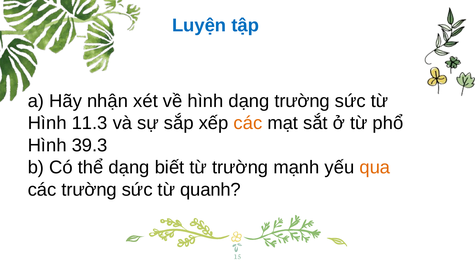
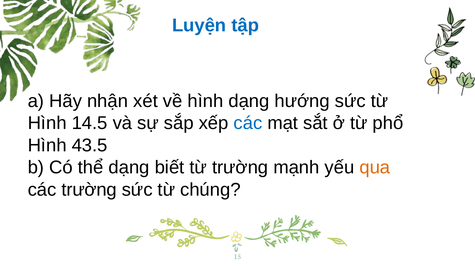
dạng trường: trường -> hướng (302, 101)
11.3: 11.3 -> 14.5 (90, 123)
các colour: orange -> blue (248, 123)
39.3: 39.3 -> 43.5 (90, 145)
quanh: quanh -> chúng (210, 190)
